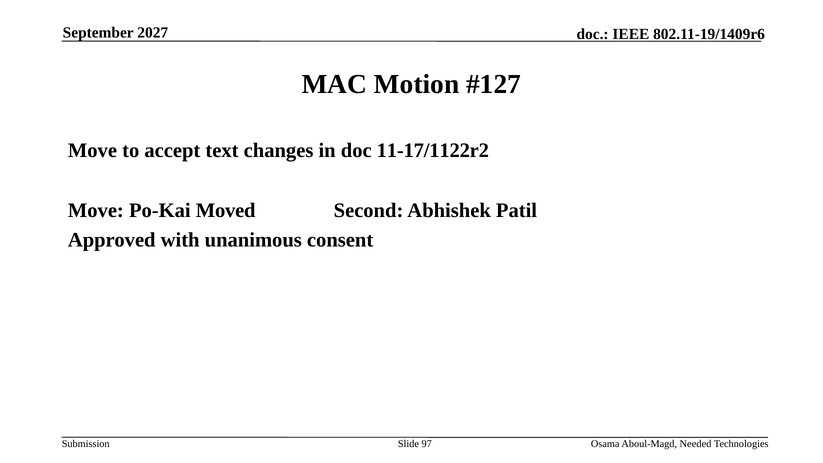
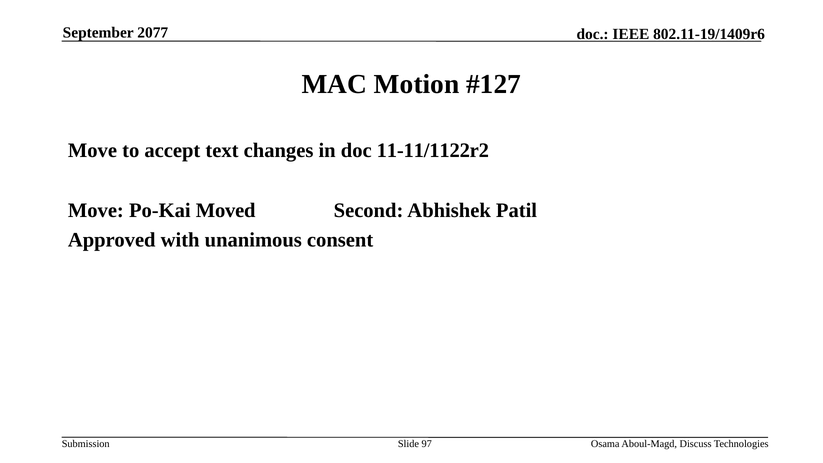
2027: 2027 -> 2077 (153, 33)
11-17/1122r2: 11-17/1122r2 -> 11-11/1122r2 (433, 151)
Needed: Needed -> Discuss (696, 444)
